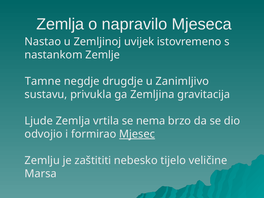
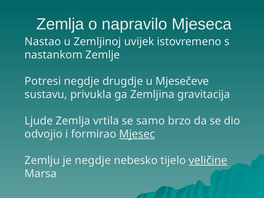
Tamne: Tamne -> Potresi (43, 81)
Zanimljivo: Zanimljivo -> Mjesečeve (182, 81)
nema: nema -> samo (151, 121)
je zaštititi: zaštititi -> negdje (93, 160)
veličine underline: none -> present (208, 160)
